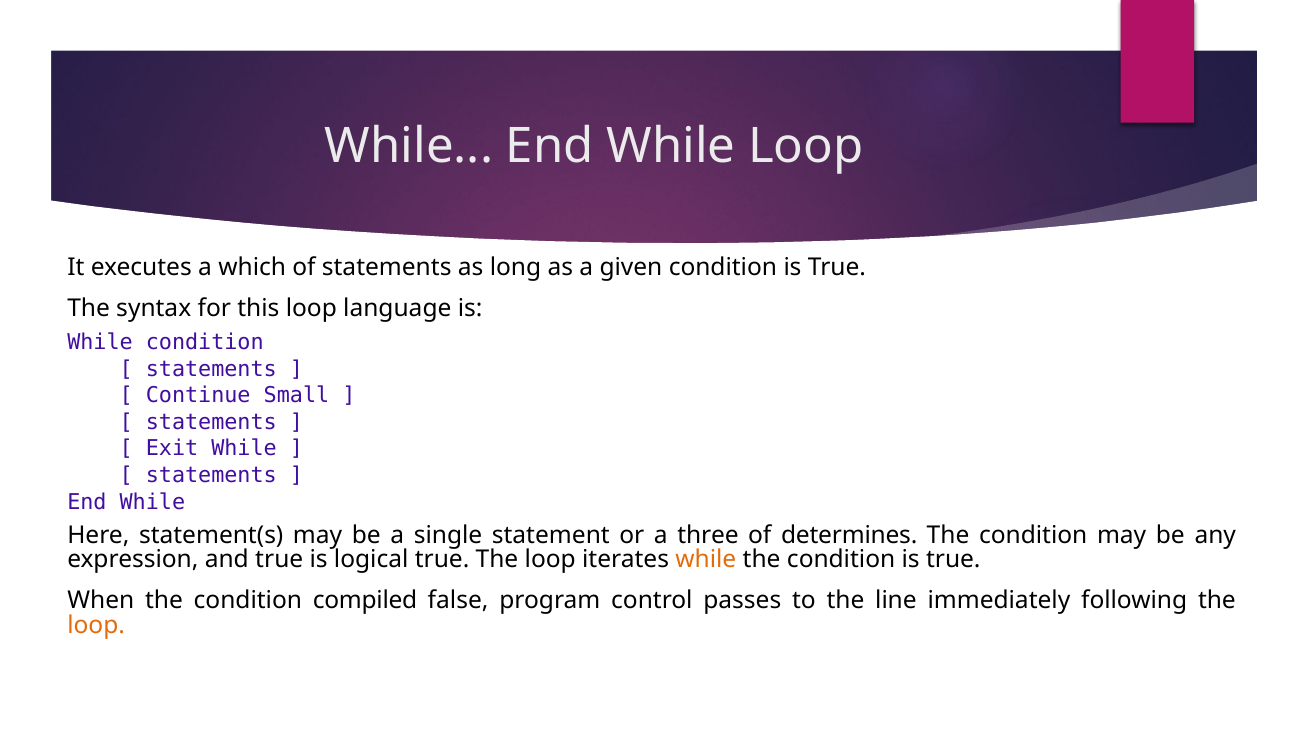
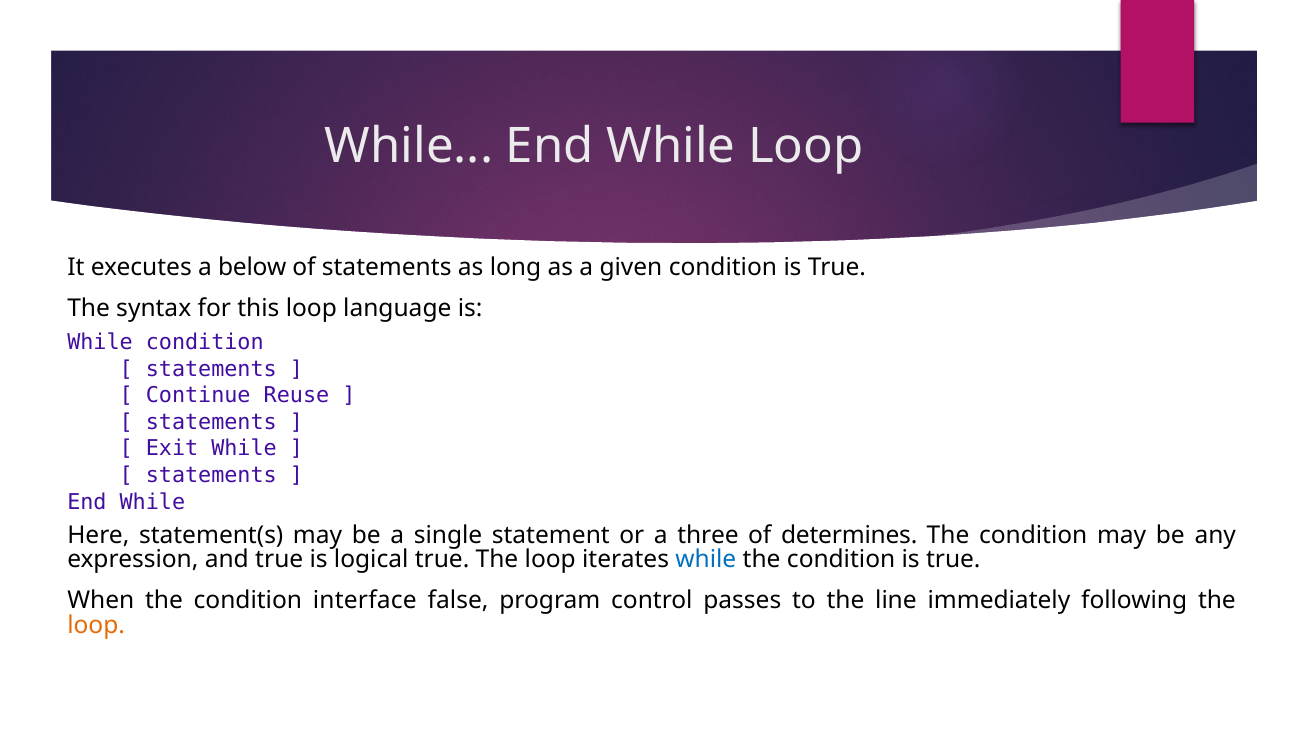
which: which -> below (252, 267)
Small: Small -> Reuse (296, 396)
while colour: orange -> blue (706, 560)
compiled: compiled -> interface (365, 601)
